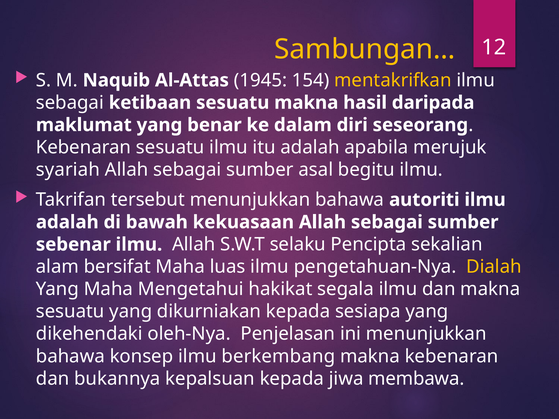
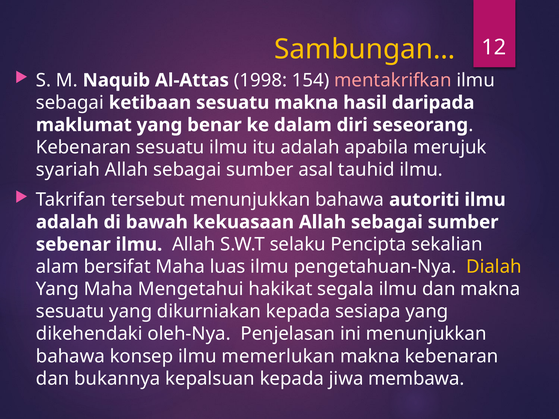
1945: 1945 -> 1998 (260, 80)
mentakrifkan colour: yellow -> pink (393, 80)
begitu: begitu -> tauhid (366, 170)
berkembang: berkembang -> memerlukan (278, 356)
